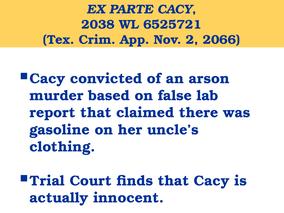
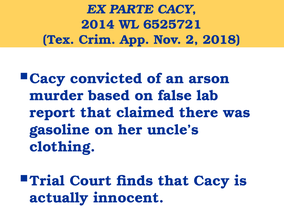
2038: 2038 -> 2014 (98, 25)
2066: 2066 -> 2018 (221, 40)
